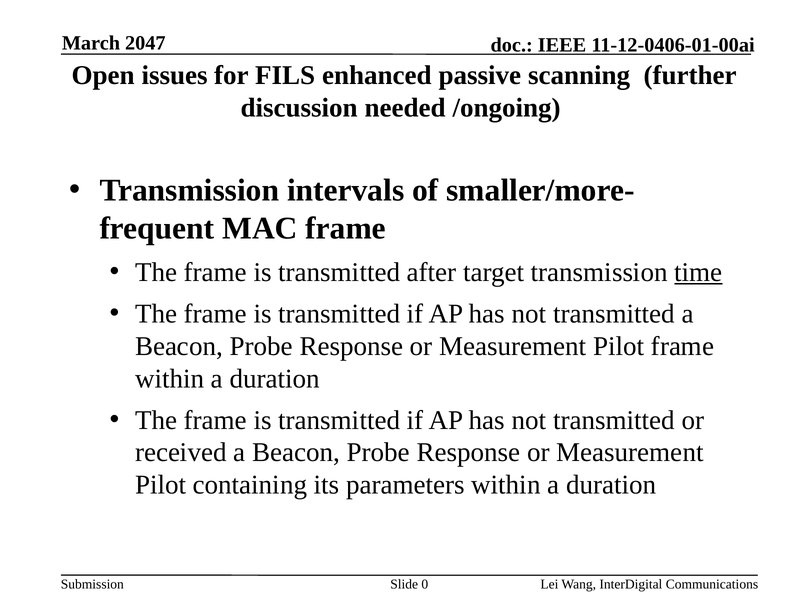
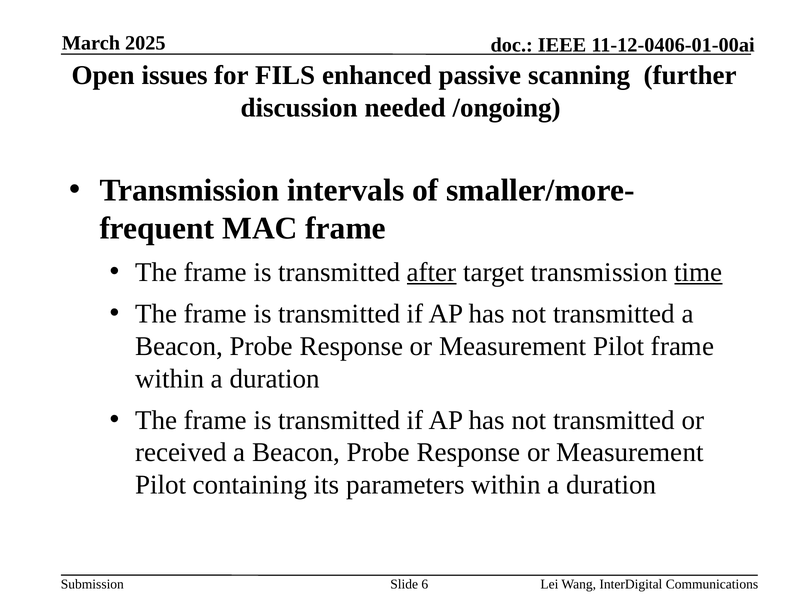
2047: 2047 -> 2025 (145, 43)
after underline: none -> present (432, 272)
0: 0 -> 6 (425, 584)
